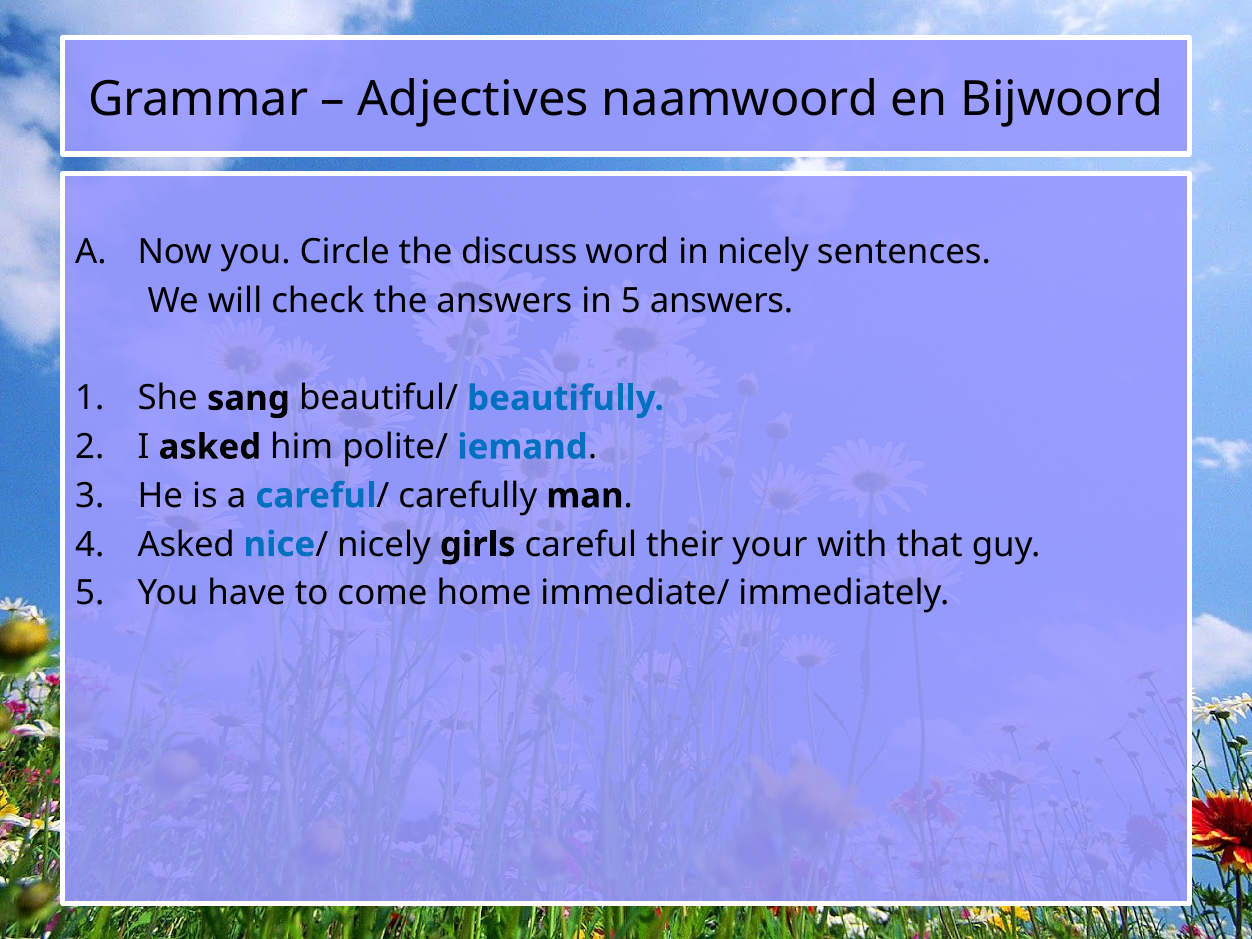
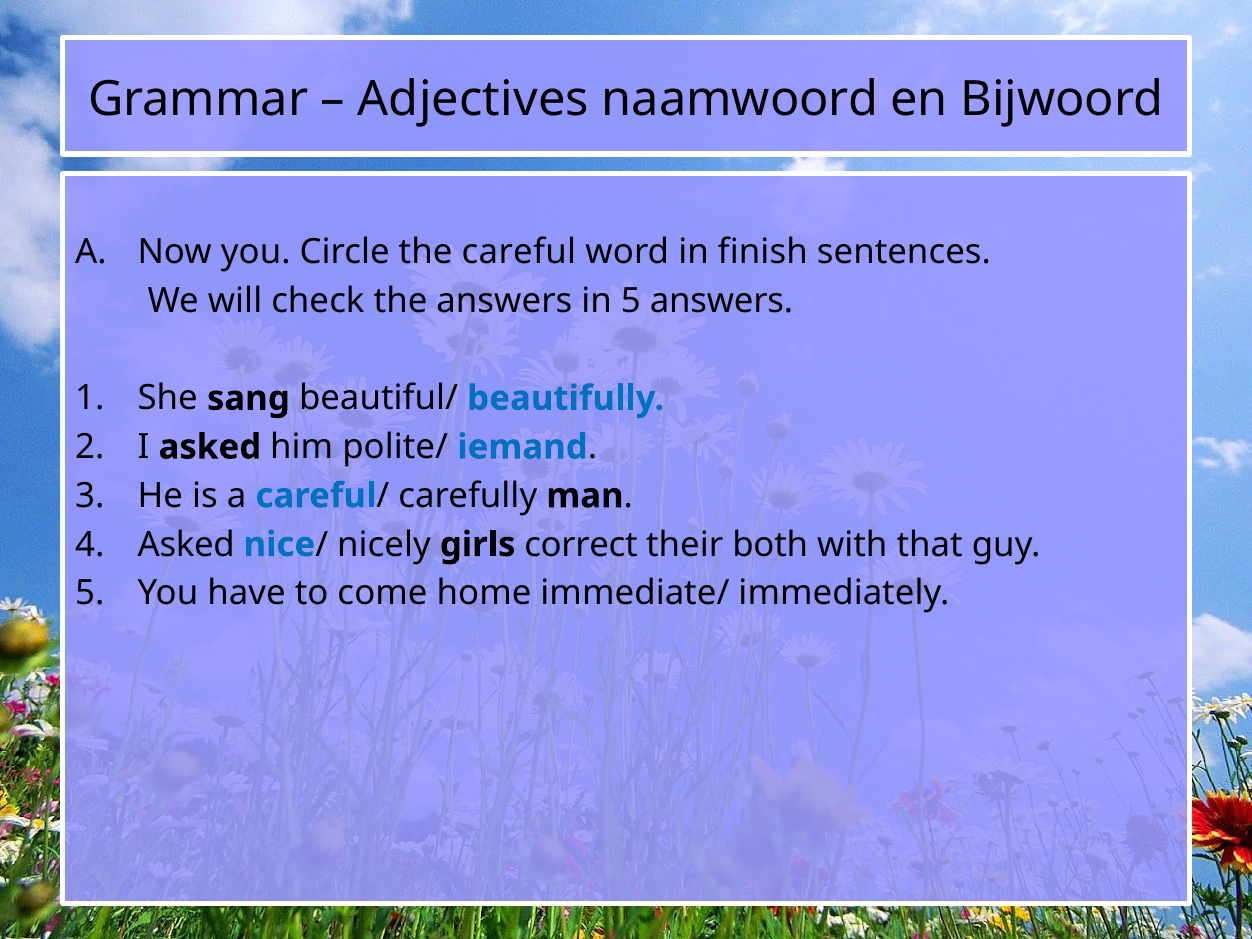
the discuss: discuss -> careful (519, 252)
in nicely: nicely -> finish (763, 252)
girls careful: careful -> correct (581, 545)
your: your -> both (770, 545)
